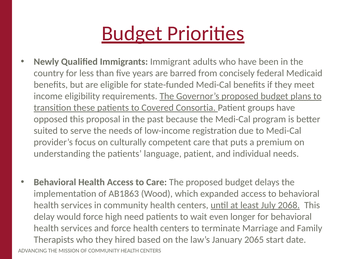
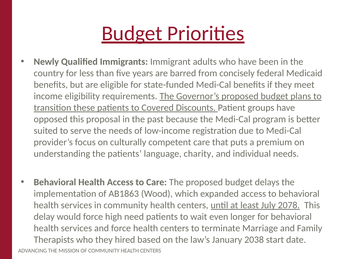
Consortia: Consortia -> Discounts (196, 108)
language patient: patient -> charity (199, 154)
2068: 2068 -> 2078 (289, 206)
2065: 2065 -> 2038 (254, 240)
